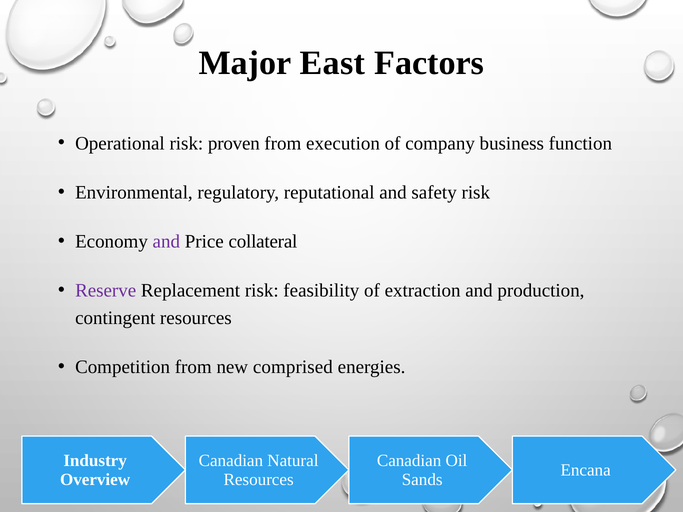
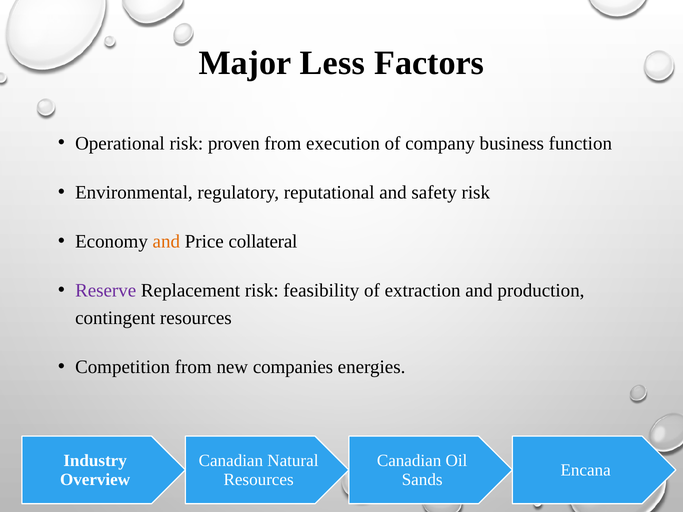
East: East -> Less (332, 63)
and colour: purple -> orange (166, 242)
comprised: comprised -> companies (293, 367)
